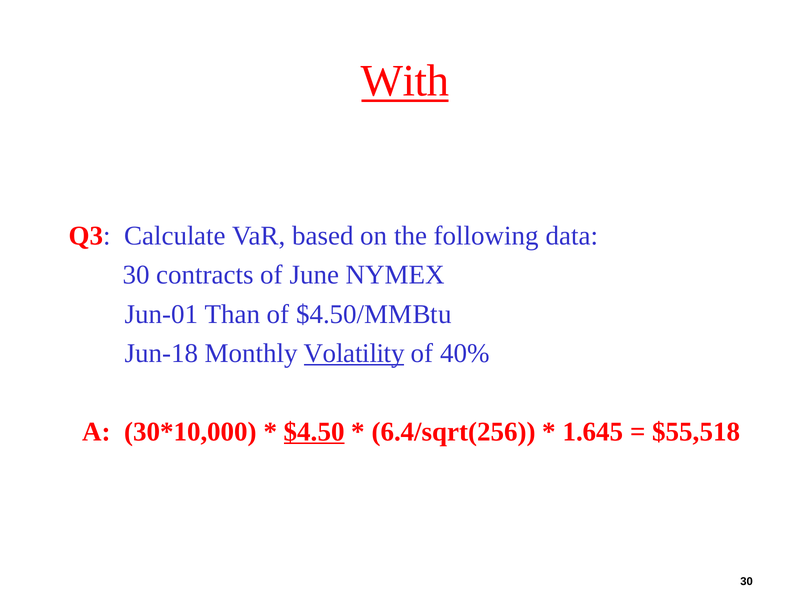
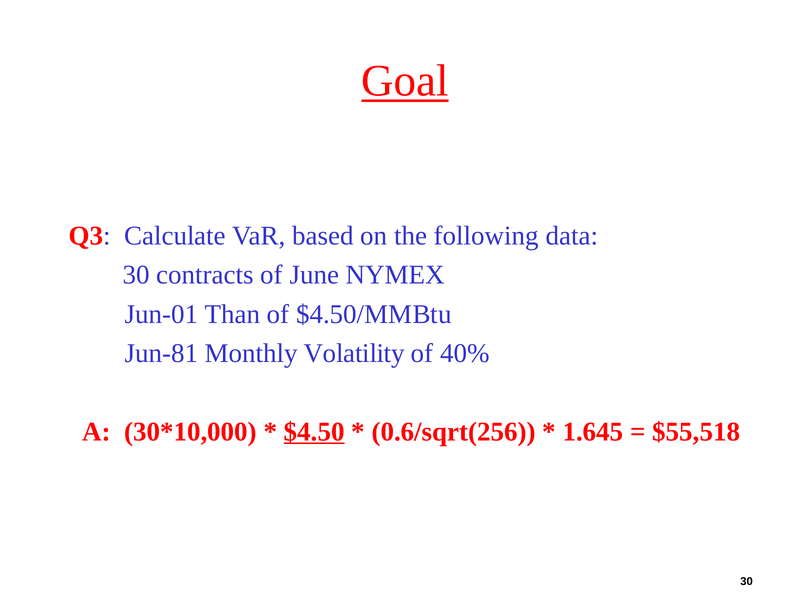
With: With -> Goal (405, 81)
Jun-18: Jun-18 -> Jun-81 (161, 353)
Volatility underline: present -> none (354, 353)
6.4/sqrt(256: 6.4/sqrt(256 -> 0.6/sqrt(256 (454, 431)
